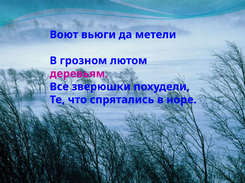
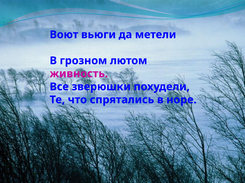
деревьям: деревьям -> живность (79, 74)
